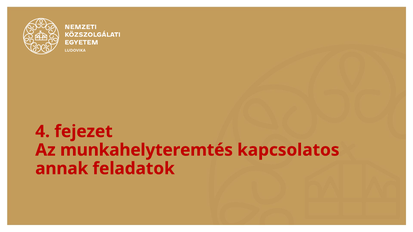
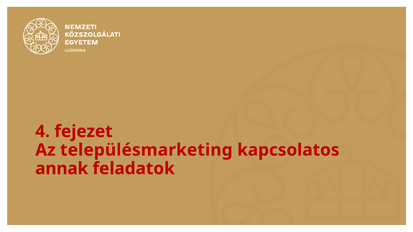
munkahelyteremtés: munkahelyteremtés -> településmarketing (146, 150)
